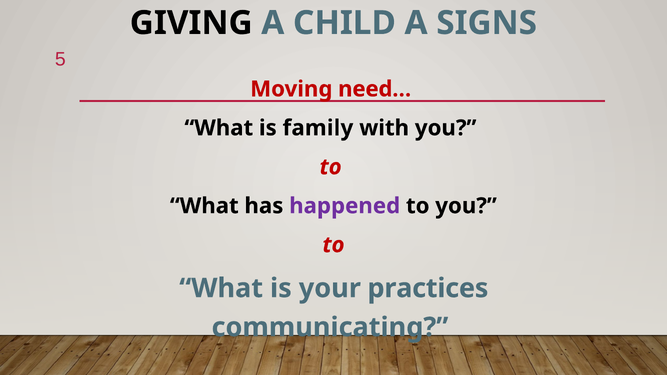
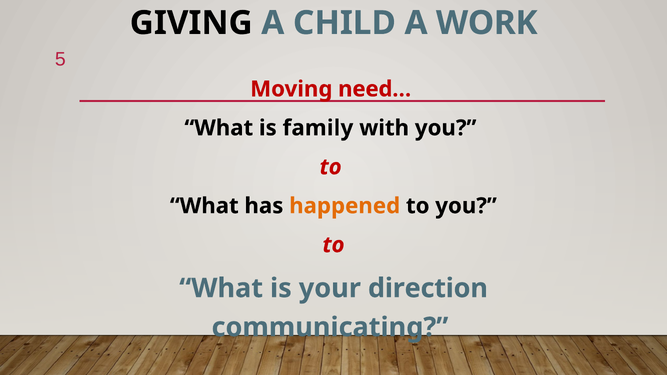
SIGNS: SIGNS -> WORK (487, 23)
happened colour: purple -> orange (345, 206)
practices: practices -> direction (428, 288)
